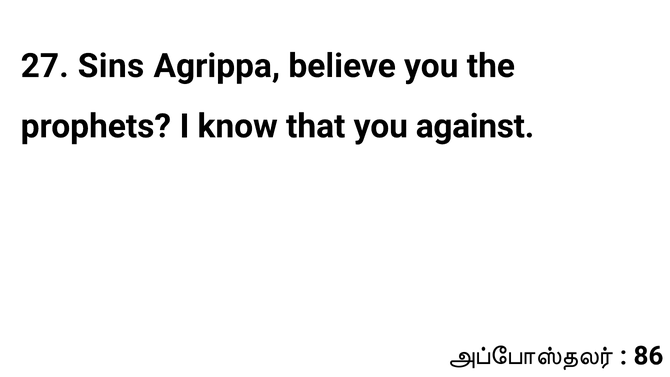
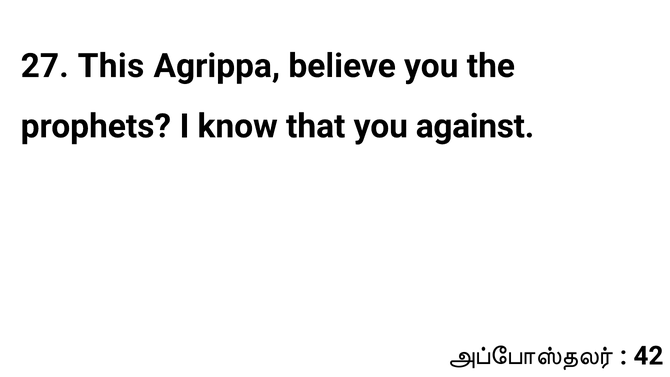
Sins: Sins -> This (111, 66)
86: 86 -> 42 (648, 356)
